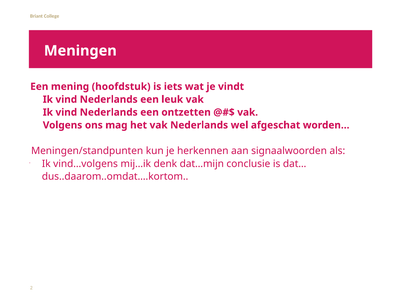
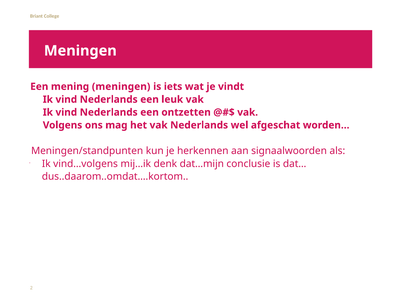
mening hoofdstuk: hoofdstuk -> meningen (121, 86)
